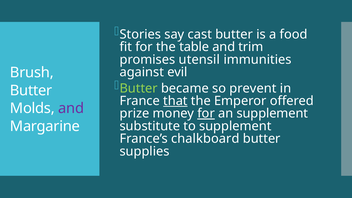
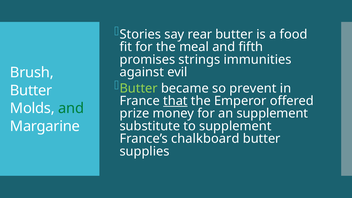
cast: cast -> rear (200, 34)
table: table -> meal (194, 47)
trim: trim -> fifth (251, 47)
utensil: utensil -> strings (199, 60)
and colour: purple -> green (71, 108)
for underline: present -> none (206, 113)
